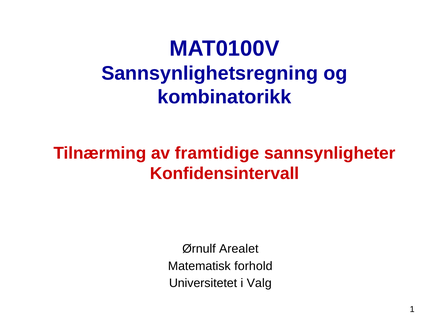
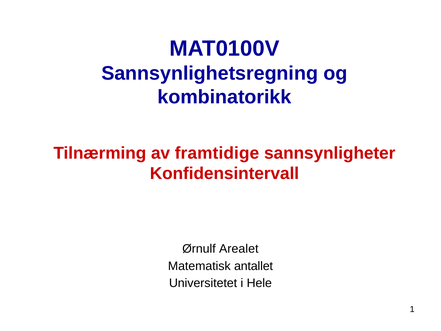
forhold: forhold -> antallet (254, 266)
Valg: Valg -> Hele (259, 283)
